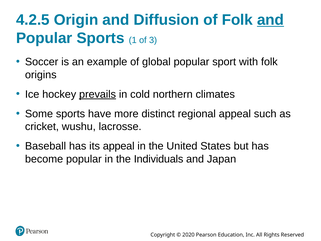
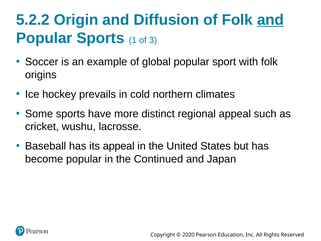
4.2.5: 4.2.5 -> 5.2.2 (33, 20)
prevails underline: present -> none (98, 94)
Individuals: Individuals -> Continued (158, 159)
